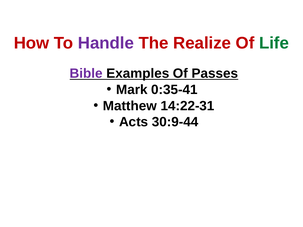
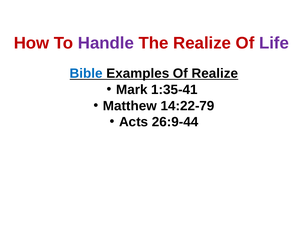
Life colour: green -> purple (274, 43)
Bible colour: purple -> blue (86, 74)
Of Passes: Passes -> Realize (215, 74)
0:35-41: 0:35-41 -> 1:35-41 (174, 90)
14:22-31: 14:22-31 -> 14:22-79 (188, 106)
30:9-44: 30:9-44 -> 26:9-44 (175, 122)
